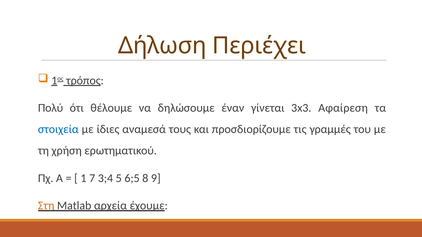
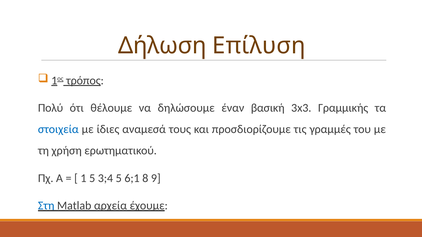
Περιέχει: Περιέχει -> Επίλυση (259, 46)
γίνεται: γίνεται -> βασική (268, 108)
Αφαίρεση: Αφαίρεση -> Γραμμικής (343, 108)
1 7: 7 -> 5 (92, 178)
6;5: 6;5 -> 6;1 (132, 178)
Στη colour: orange -> blue (46, 206)
